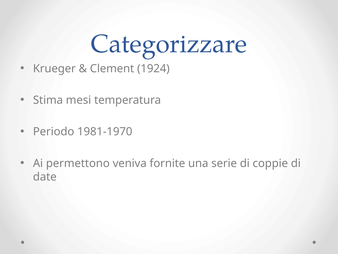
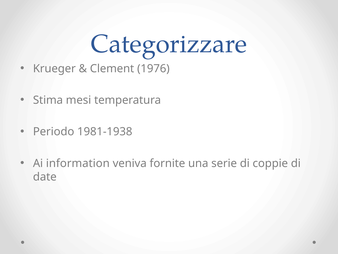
1924: 1924 -> 1976 (153, 68)
1981-1970: 1981-1970 -> 1981-1938 (105, 131)
permettono: permettono -> information (78, 163)
